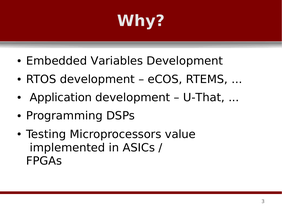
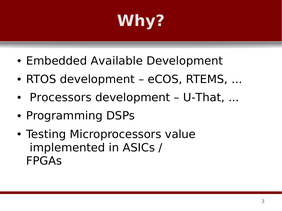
Variables: Variables -> Available (117, 61)
Application: Application -> Processors (61, 98)
